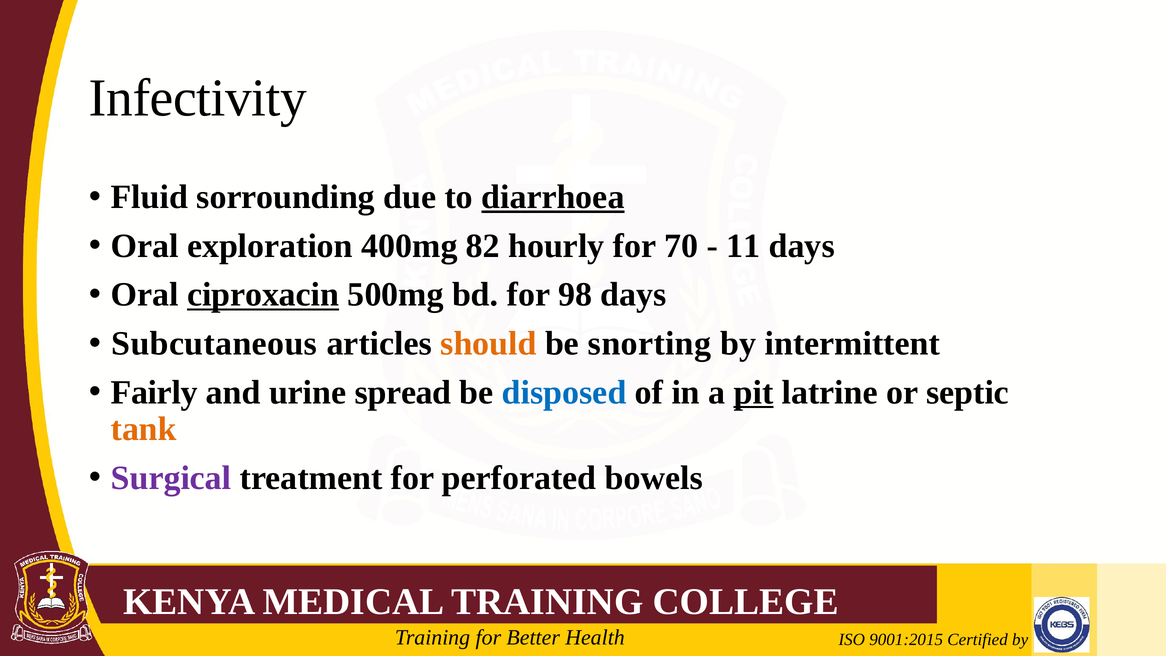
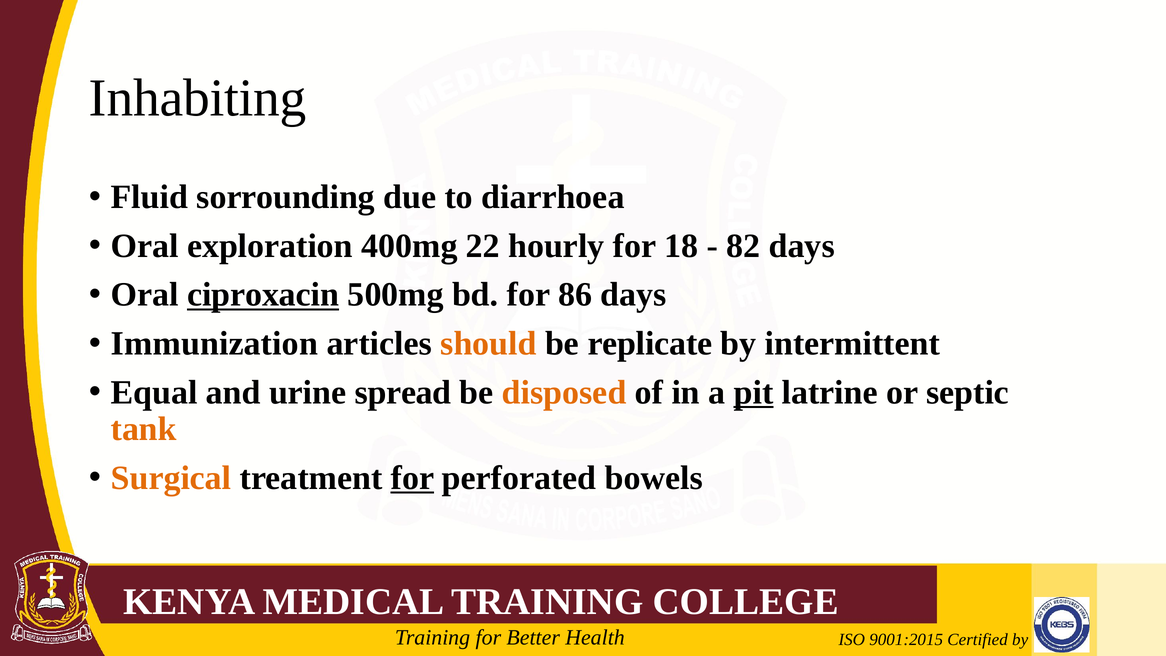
Infectivity: Infectivity -> Inhabiting (198, 98)
diarrhoea underline: present -> none (553, 197)
82: 82 -> 22 (483, 246)
70: 70 -> 18 (681, 246)
11: 11 -> 82 (743, 246)
98: 98 -> 86 (575, 295)
Subcutaneous: Subcutaneous -> Immunization (214, 344)
snorting: snorting -> replicate (650, 344)
Fairly: Fairly -> Equal (154, 392)
disposed colour: blue -> orange (564, 392)
Surgical colour: purple -> orange (171, 478)
for underline: none -> present (412, 478)
